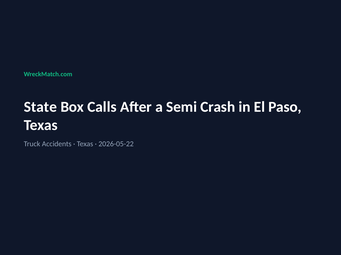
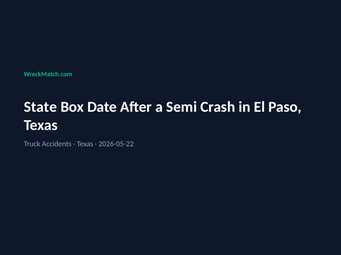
Calls: Calls -> Date (102, 107)
